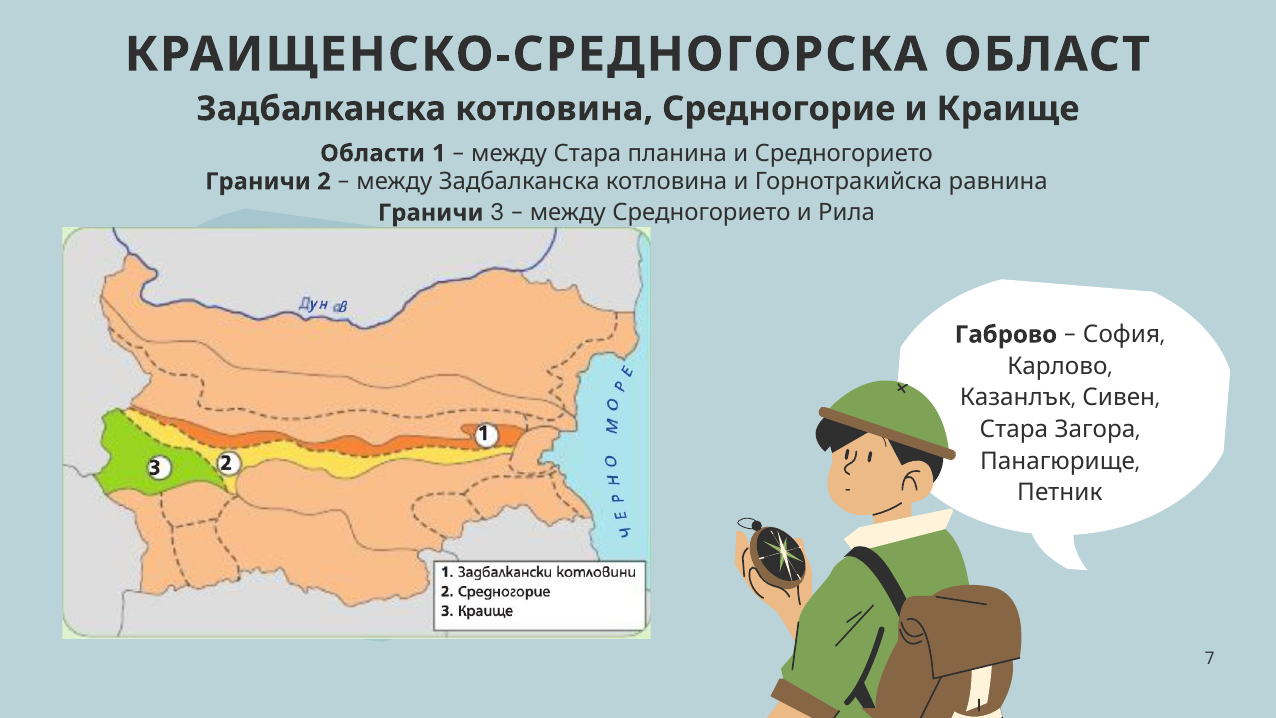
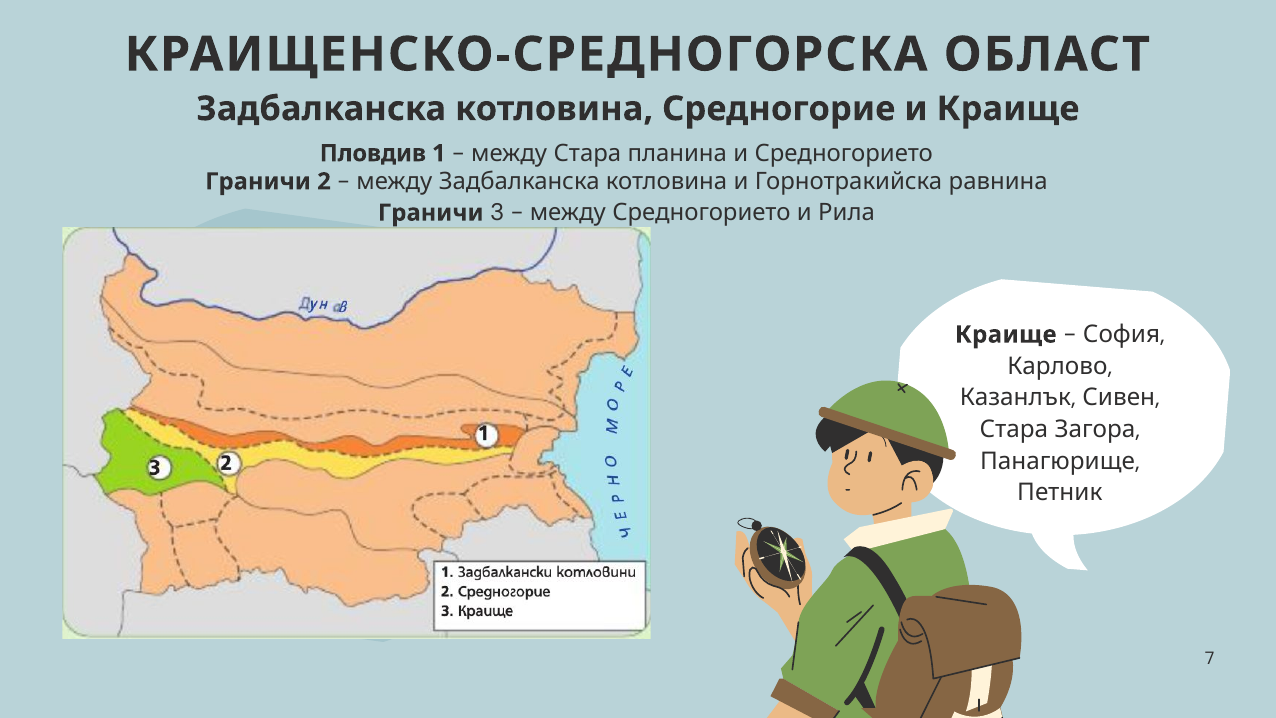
Области: Области -> Пловдив (373, 153)
Габрово: Габрово -> Краище (1006, 334)
